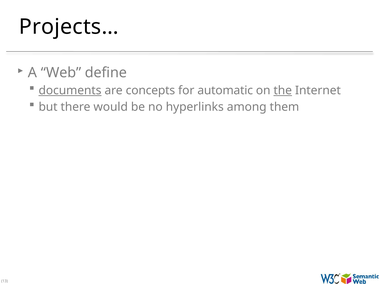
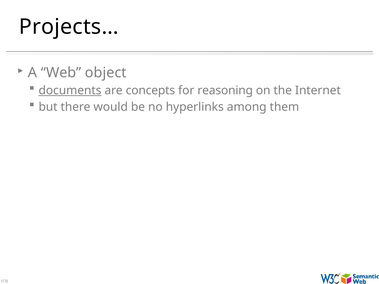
define: define -> object (106, 73)
automatic: automatic -> reasoning (225, 91)
the underline: present -> none (283, 91)
